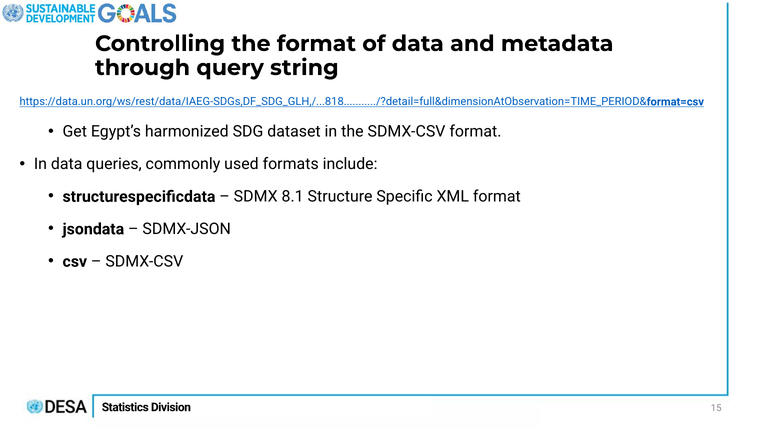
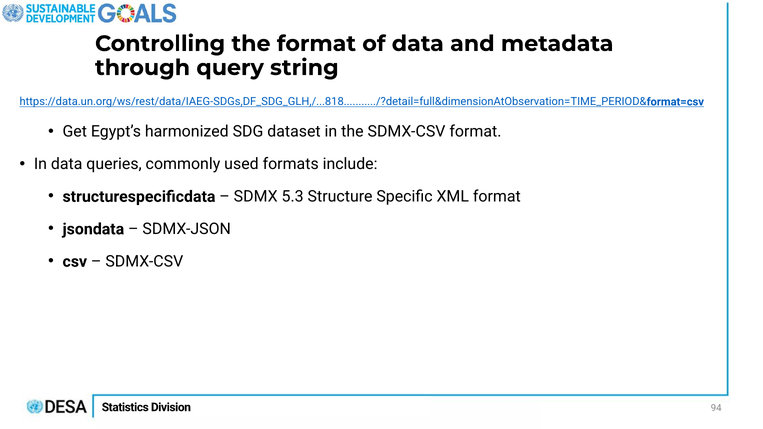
8.1: 8.1 -> 5.3 (293, 197)
15: 15 -> 94 (716, 408)
